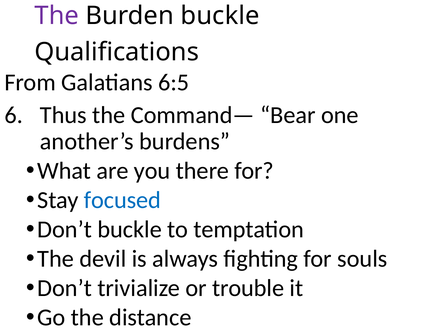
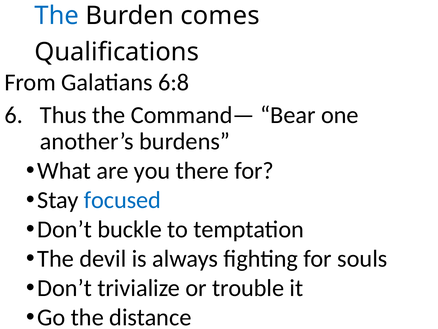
The colour: purple -> blue (57, 16)
Burden buckle: buckle -> comes (220, 16)
6:5: 6:5 -> 6:8 (174, 82)
